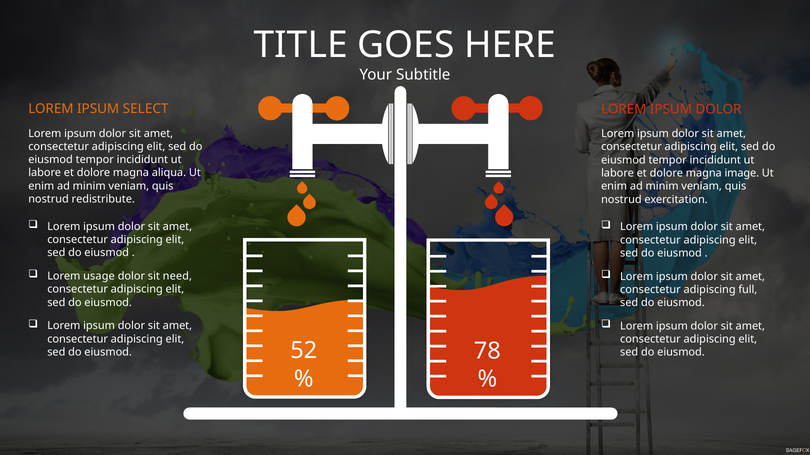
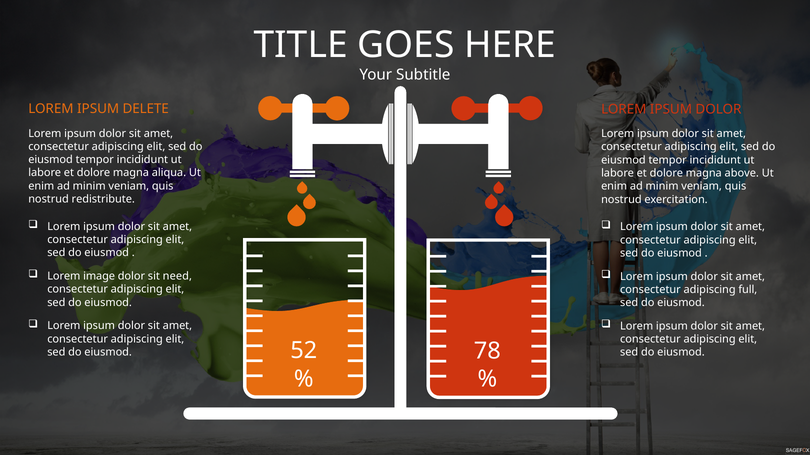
SELECT: SELECT -> DELETE (146, 109)
image: image -> above (742, 173)
usage: usage -> image (99, 276)
